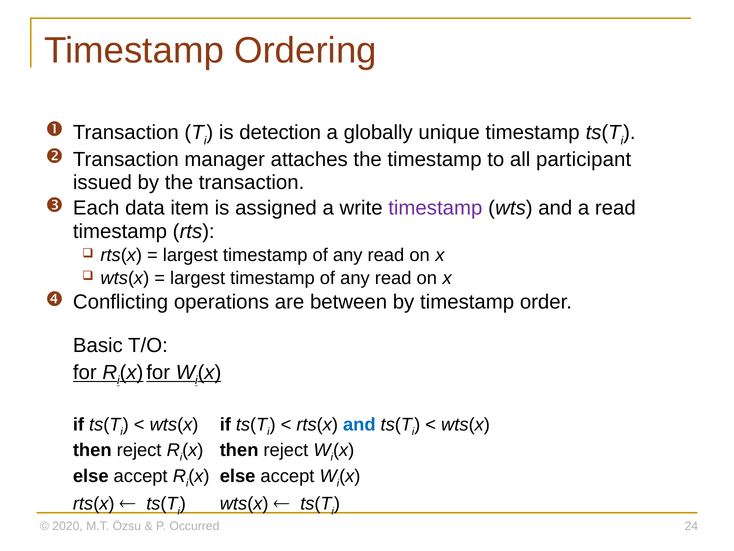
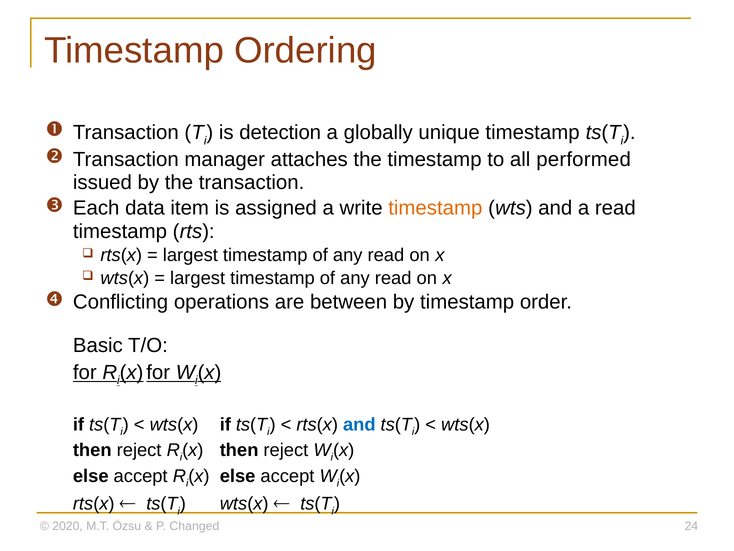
participant: participant -> performed (584, 159)
timestamp colour: purple -> orange (435, 208)
Occurred: Occurred -> Changed (194, 526)
